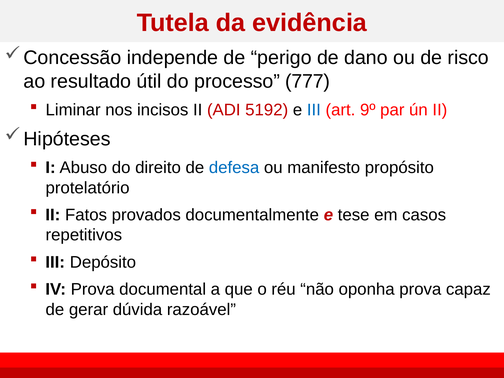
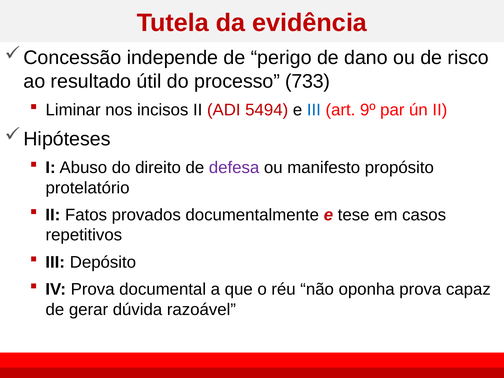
777: 777 -> 733 (308, 81)
5192: 5192 -> 5494 (267, 110)
defesa colour: blue -> purple (234, 168)
